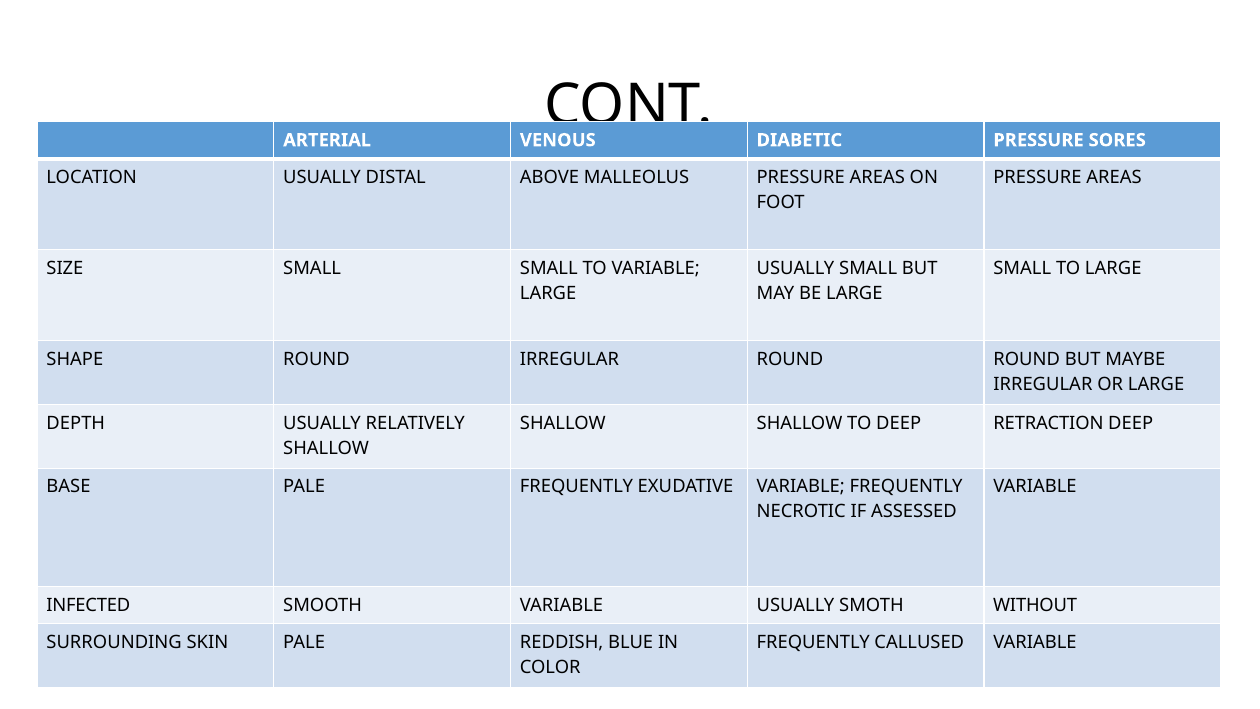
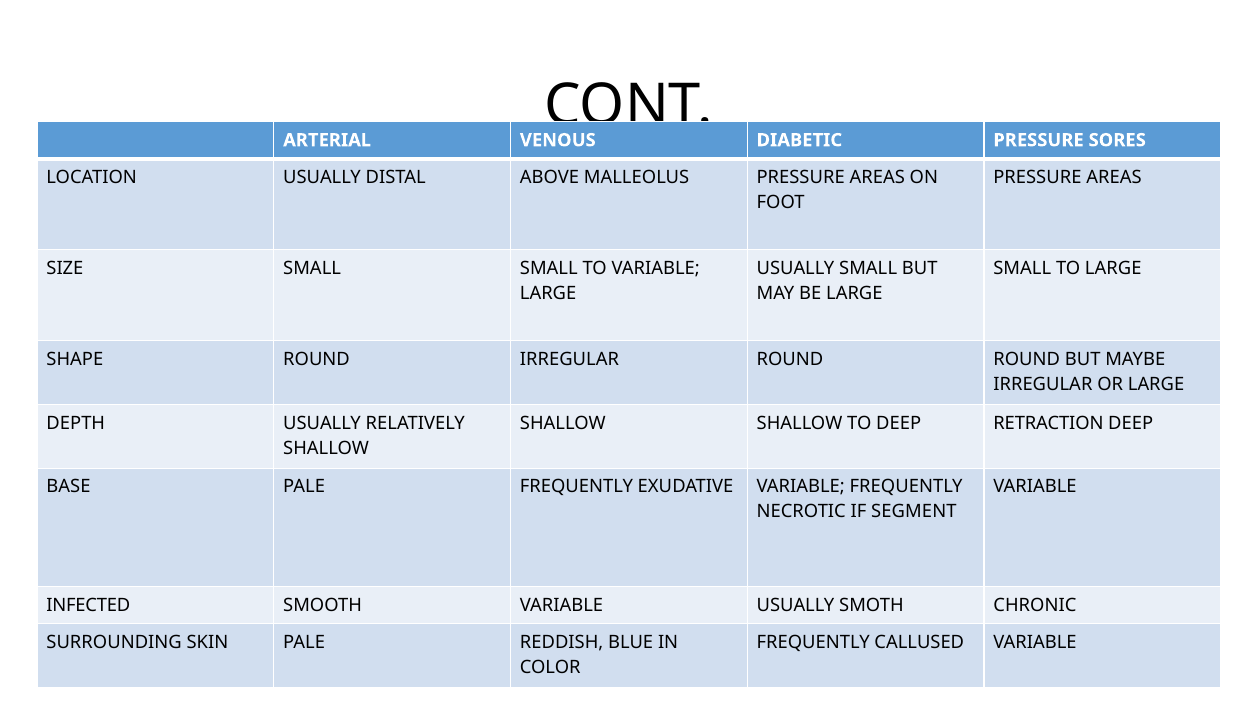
ASSESSED: ASSESSED -> SEGMENT (914, 512)
WITHOUT: WITHOUT -> CHRONIC (1035, 605)
